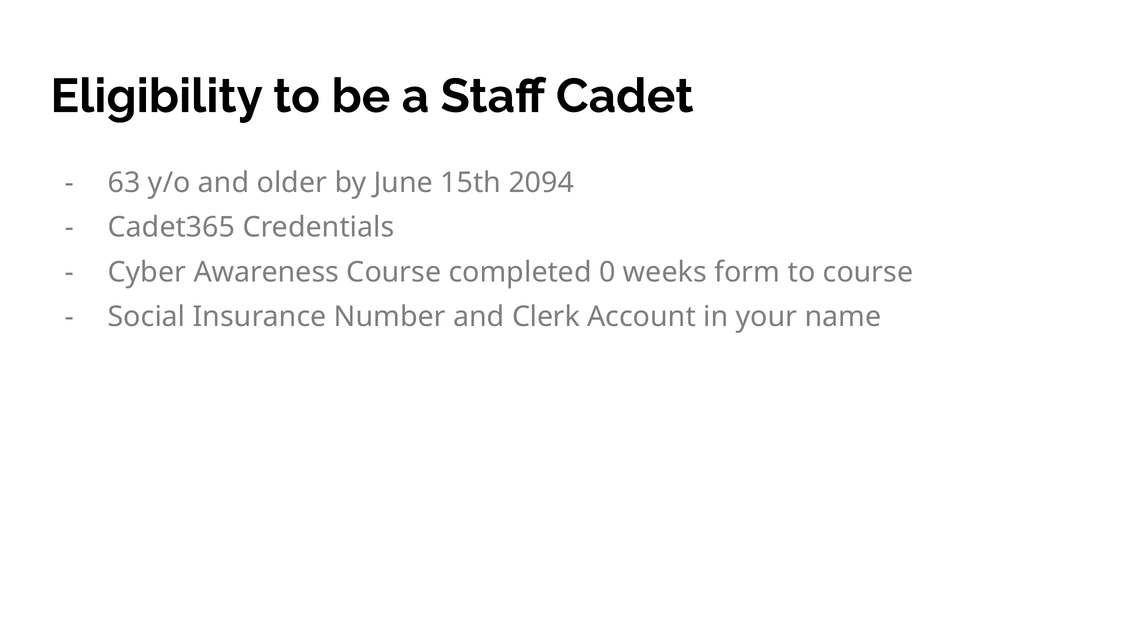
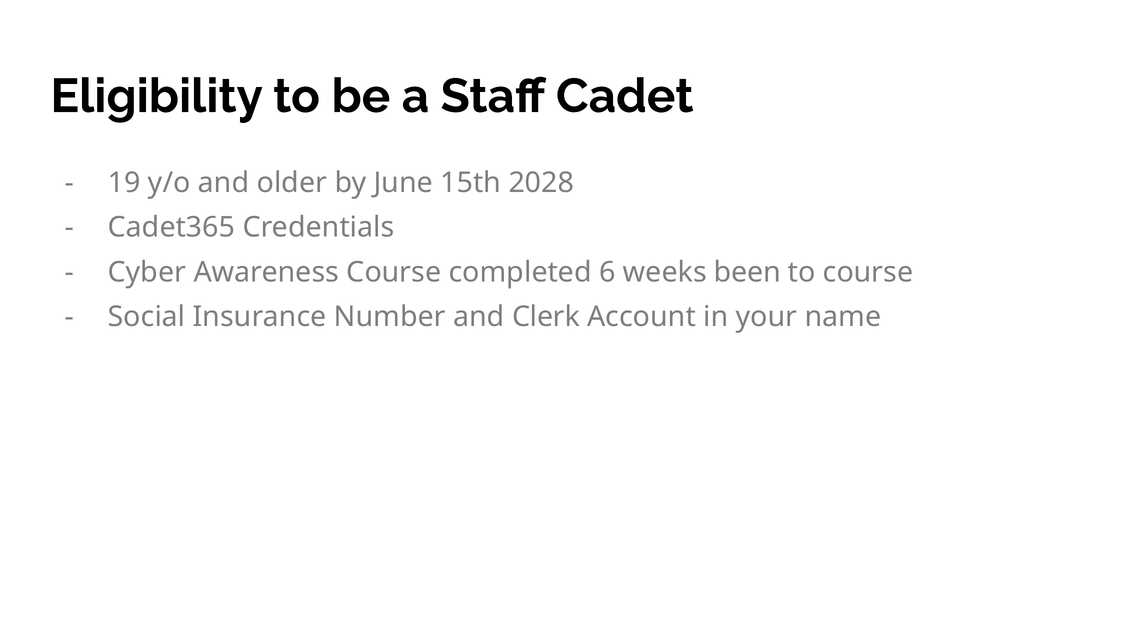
63: 63 -> 19 (124, 183)
2094: 2094 -> 2028 (541, 183)
0: 0 -> 6 (607, 272)
form: form -> been (747, 272)
